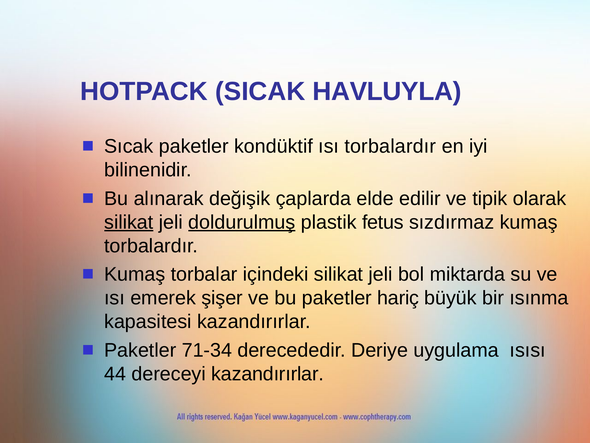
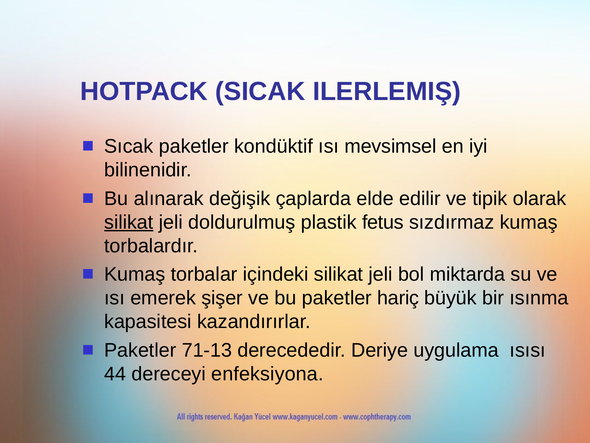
HAVLUYLA: HAVLUYLA -> ILERLEMIŞ (387, 91)
ısı torbalardır: torbalardır -> mevsimsel (390, 146)
doldurulmuş underline: present -> none (242, 222)
71-34: 71-34 -> 71-13 (207, 350)
dereceyi kazandırırlar: kazandırırlar -> enfeksiyona (267, 373)
